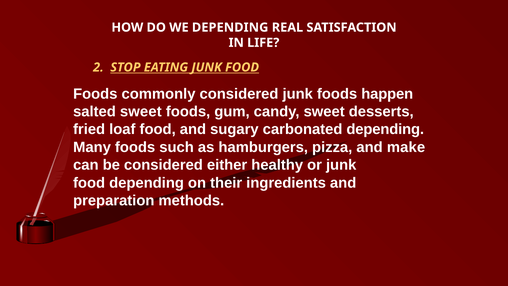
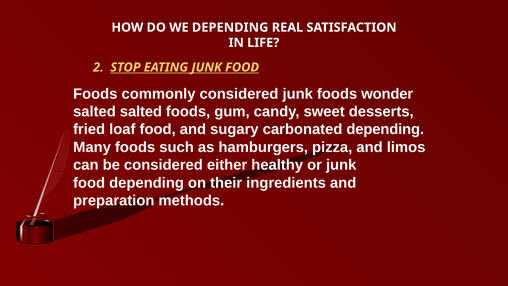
happen: happen -> wonder (387, 94)
salted sweet: sweet -> salted (141, 111)
make: make -> limos (406, 147)
